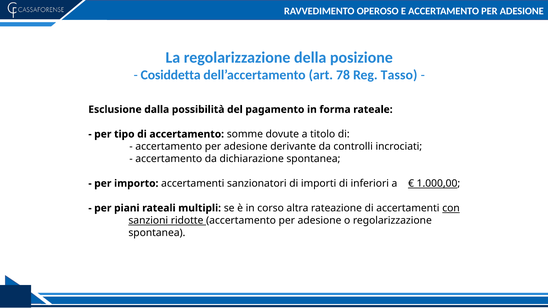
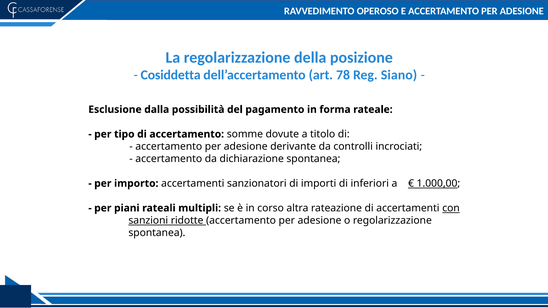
Tasso: Tasso -> Siano (399, 75)
